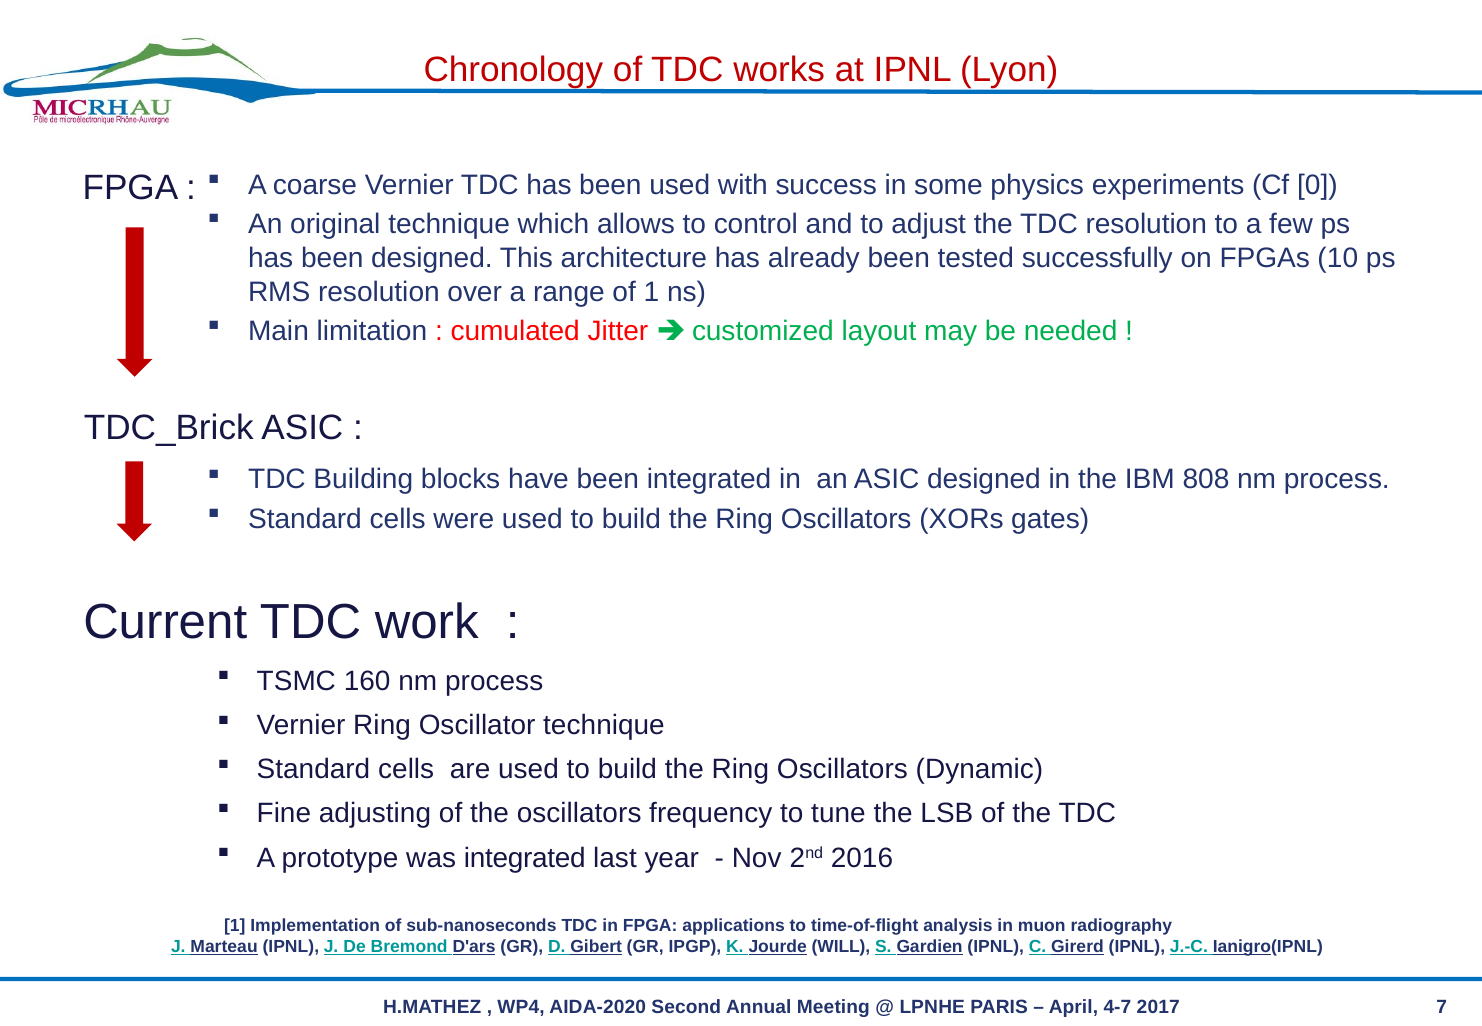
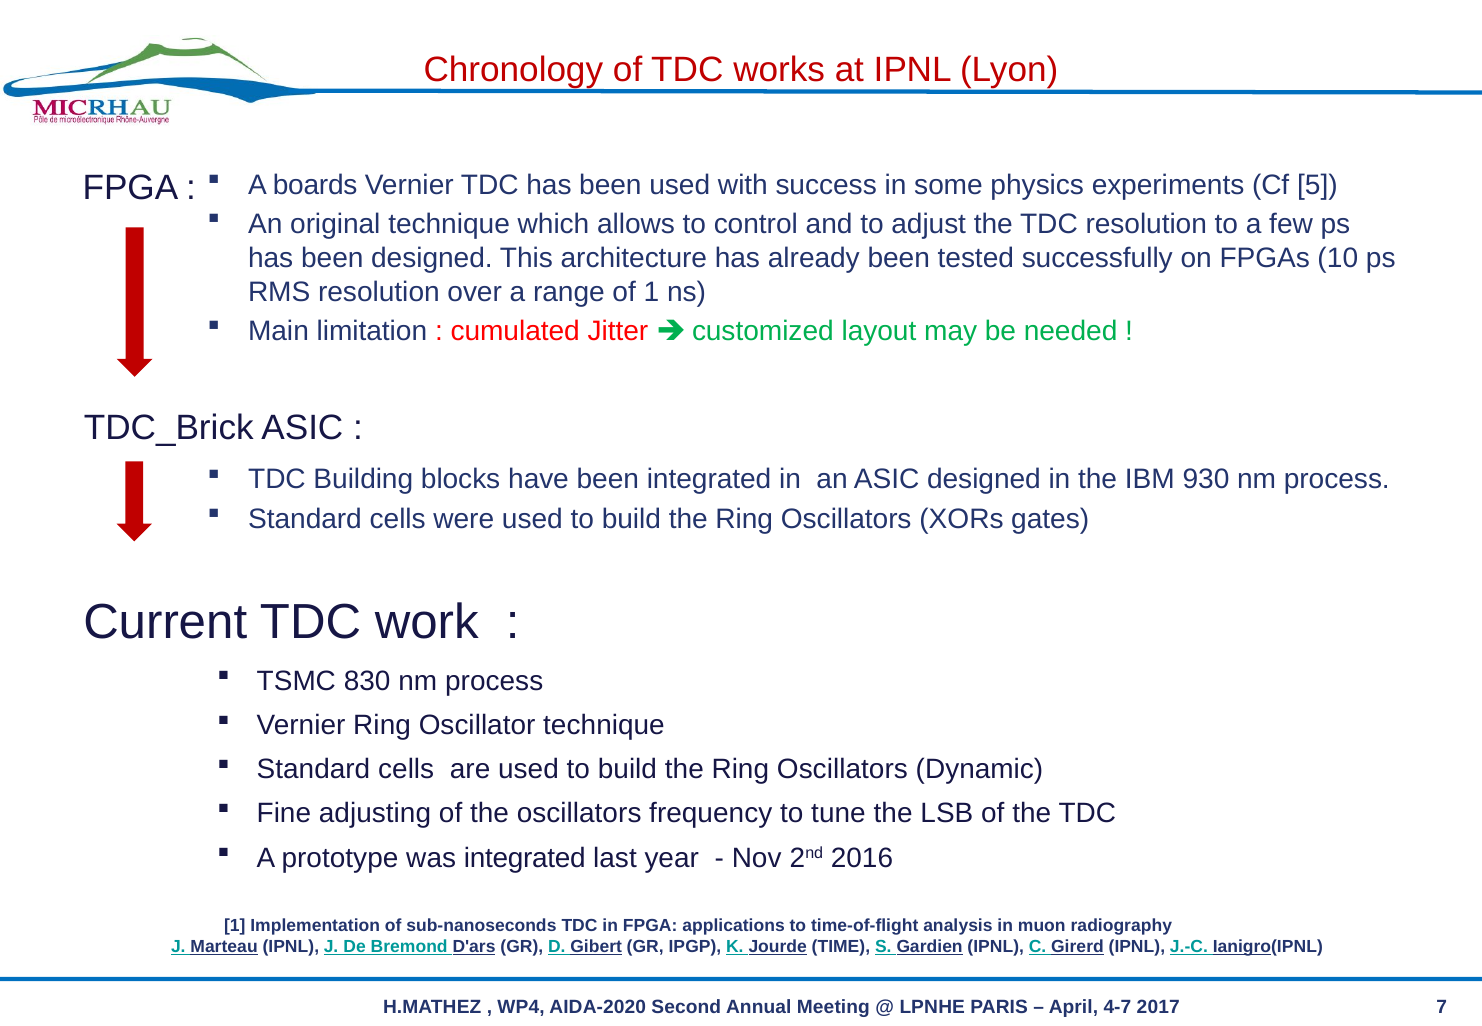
coarse: coarse -> boards (315, 185)
0: 0 -> 5 (1317, 185)
808: 808 -> 930 (1206, 480)
160: 160 -> 830 (367, 681)
WILL: WILL -> TIME (841, 947)
